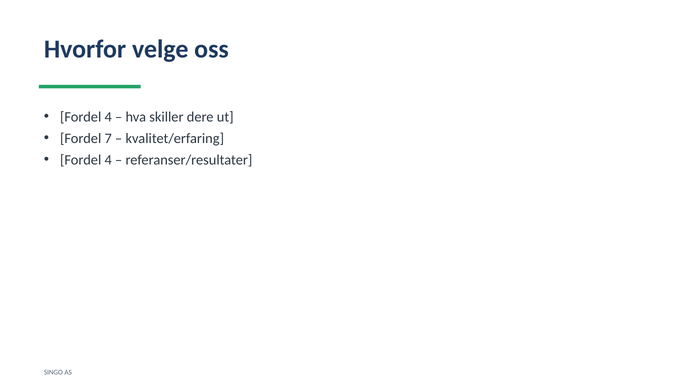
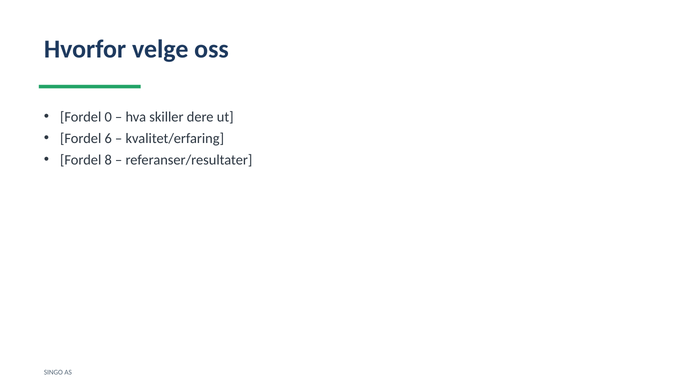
4: 4 -> 0 (108, 117)
7: 7 -> 6 (108, 138)
4: 4 -> 8 (108, 160)
